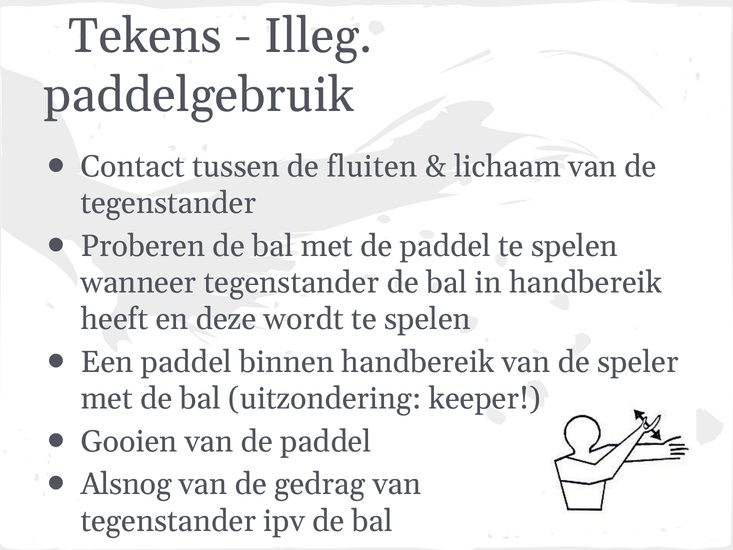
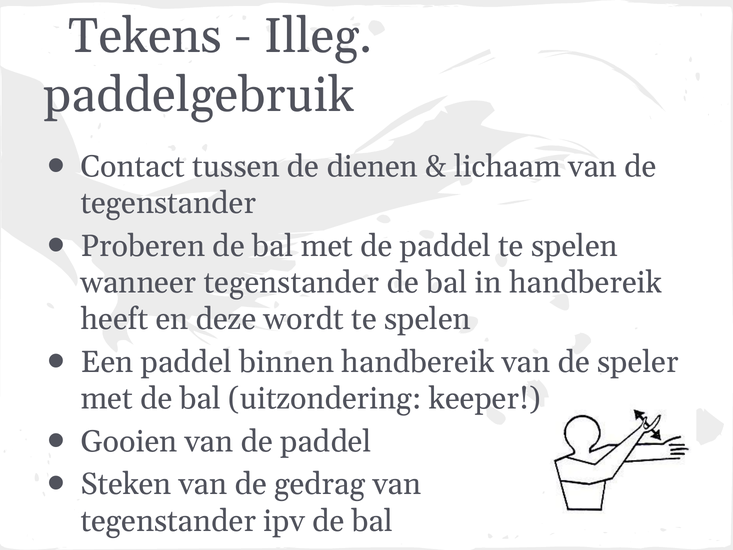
fluiten: fluiten -> dienen (372, 167)
Alsnog: Alsnog -> Steken (126, 484)
